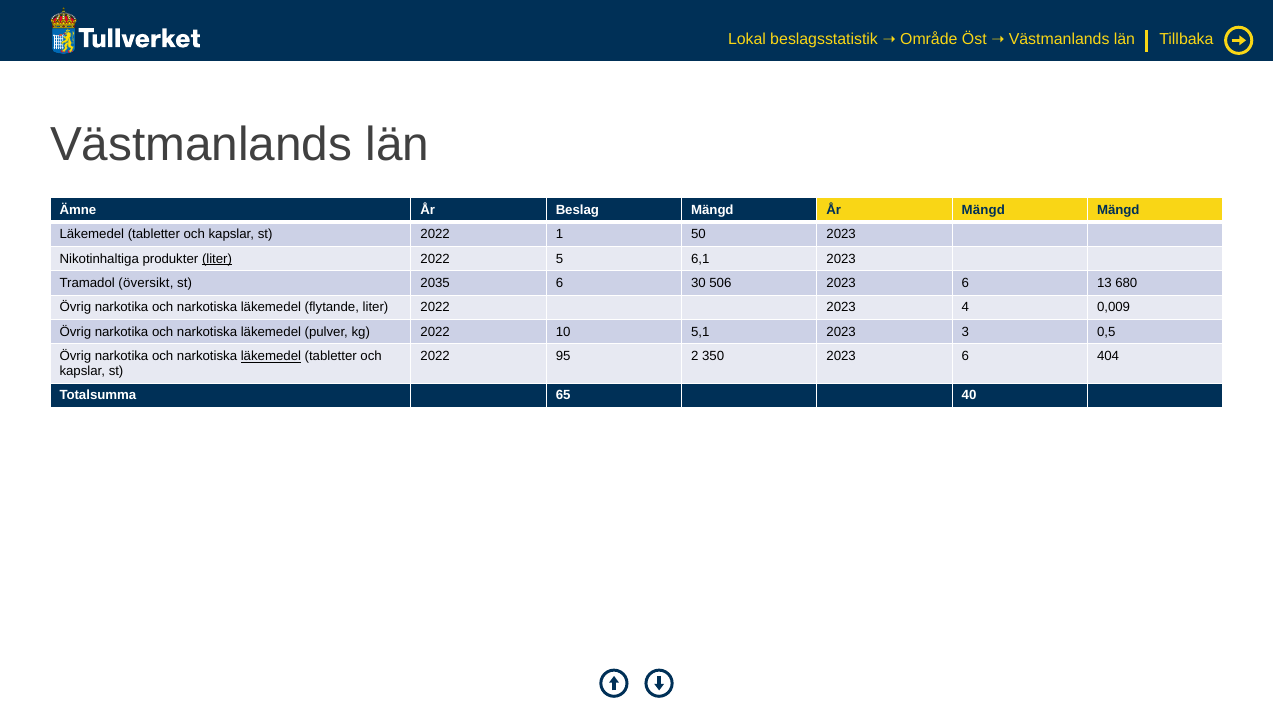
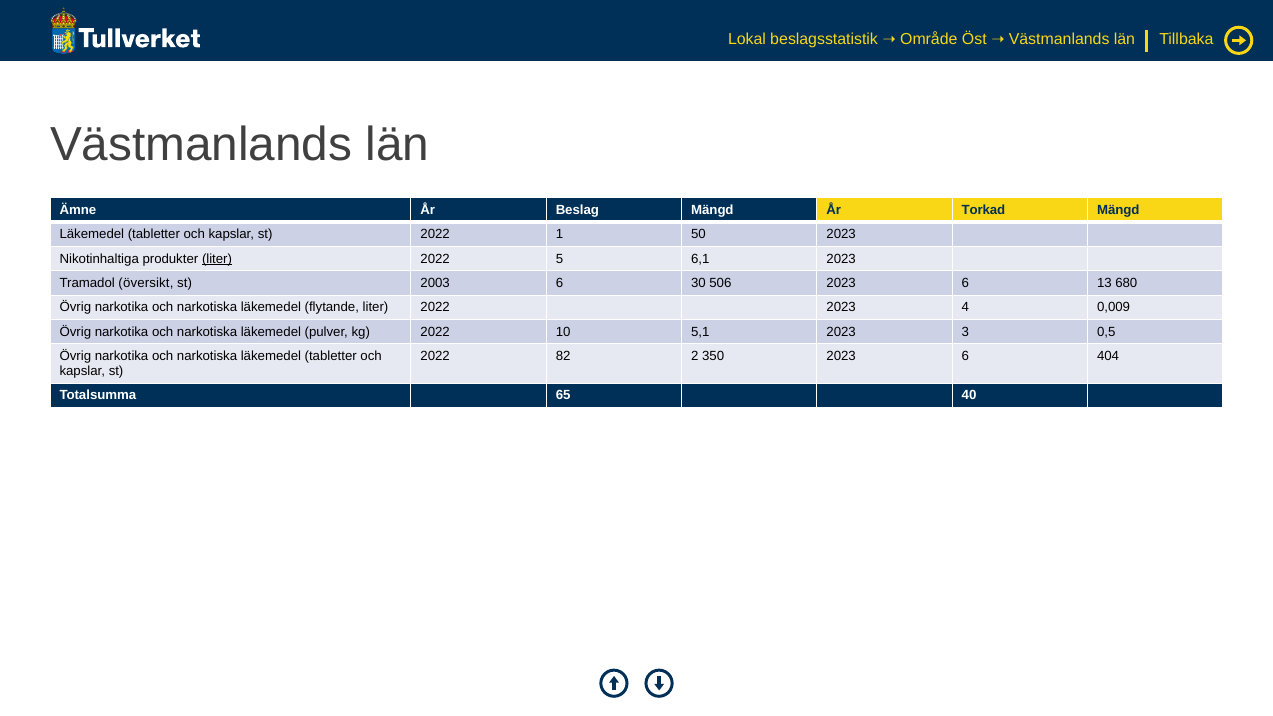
År Mängd: Mängd -> Torkad (983, 210)
2035: 2035 -> 2003 (435, 283)
läkemedel underline: present -> none (271, 356)
95: 95 -> 82 (563, 356)
